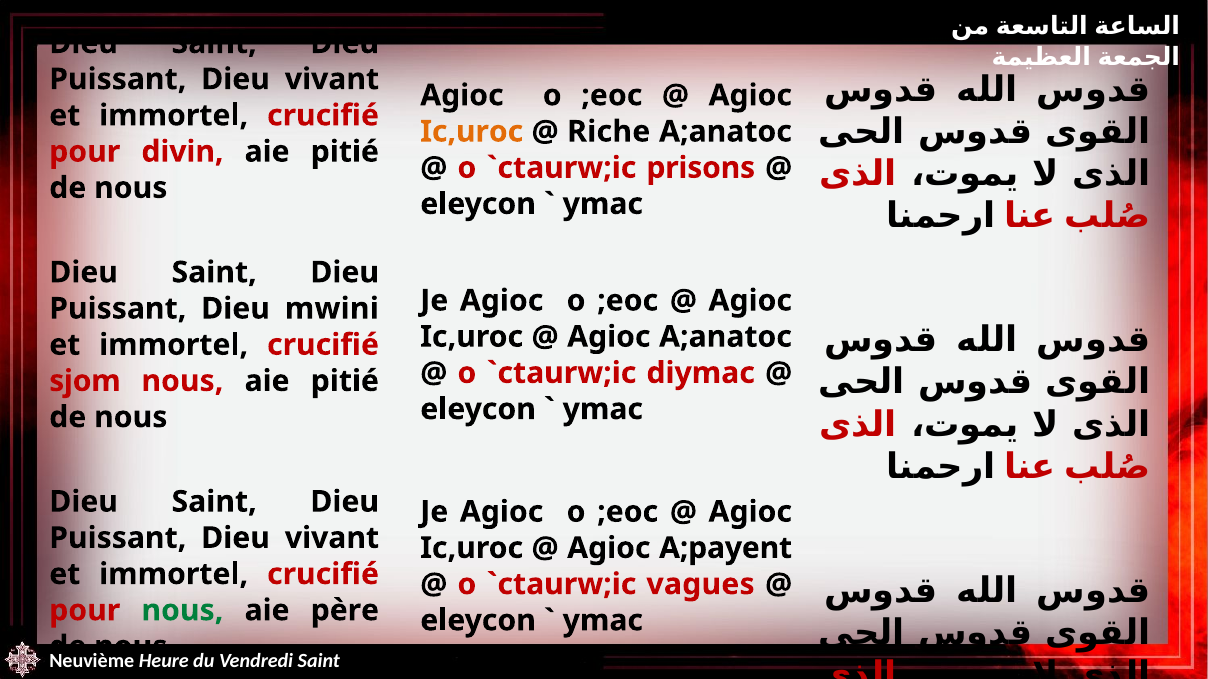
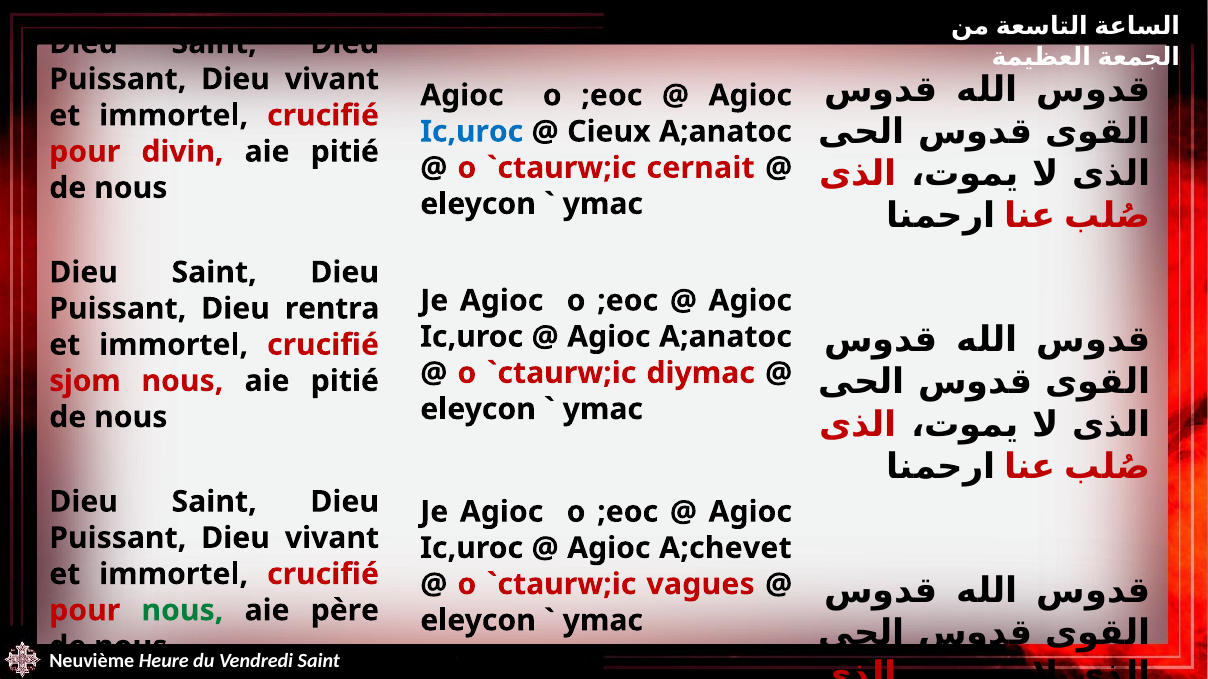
Ic,uroc colour: orange -> blue (472, 132)
Riche: Riche -> Cieux (609, 132)
prisons: prisons -> cernait (701, 168)
mwini: mwini -> rentra (332, 309)
A;payent: A;payent -> A;chevet (725, 548)
